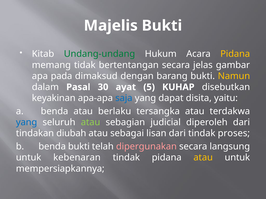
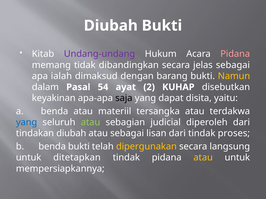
Majelis: Majelis -> Diubah (111, 26)
Undang-undang colour: green -> purple (100, 54)
Pidana colour: yellow -> pink (235, 54)
bertentangan: bertentangan -> dibandingkan (129, 65)
jelas gambar: gambar -> sebagai (233, 65)
pada: pada -> ialah (61, 76)
30: 30 -> 54 (103, 87)
5: 5 -> 2 (149, 87)
saja colour: blue -> black (124, 98)
berlaku: berlaku -> materiil (115, 112)
dipergunakan colour: pink -> yellow (146, 147)
kebenaran: kebenaran -> ditetapkan (77, 158)
